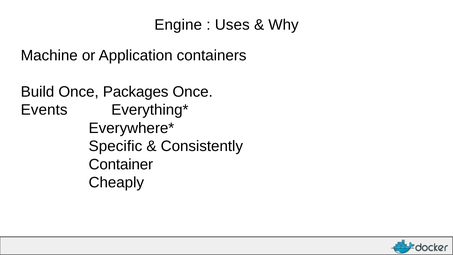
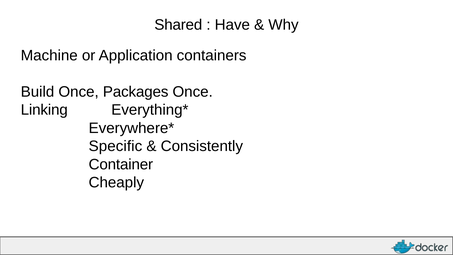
Engine: Engine -> Shared (178, 25)
Uses: Uses -> Have (232, 25)
Events: Events -> Linking (44, 110)
